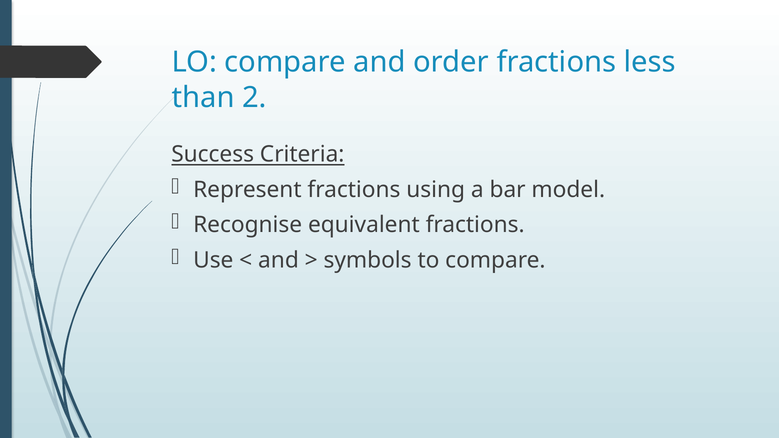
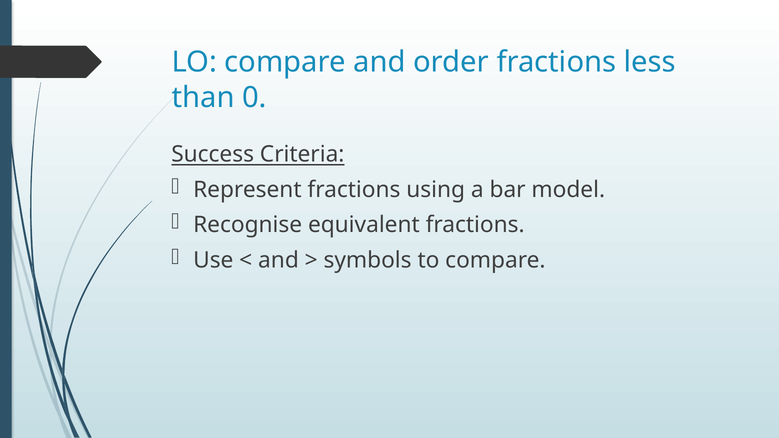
2: 2 -> 0 (254, 97)
